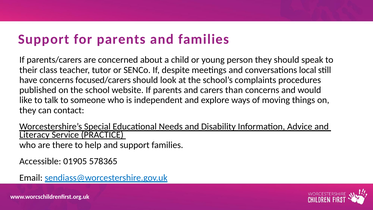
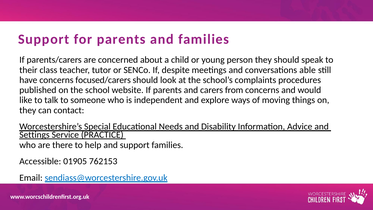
local: local -> able (308, 70)
than: than -> from (234, 90)
Literacy: Literacy -> Settings (34, 135)
578365: 578365 -> 762153 (103, 161)
